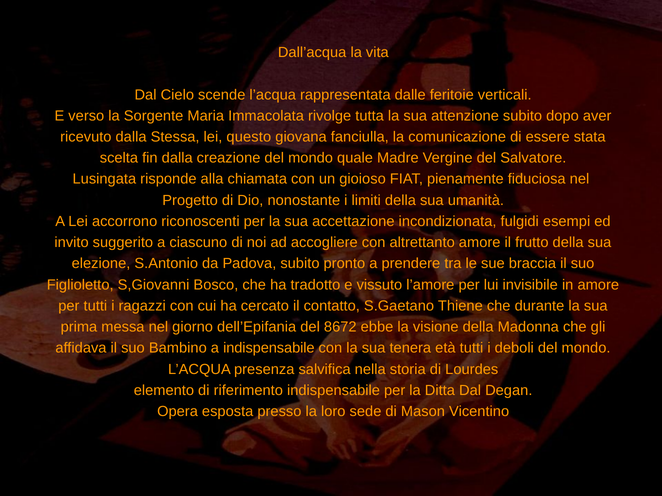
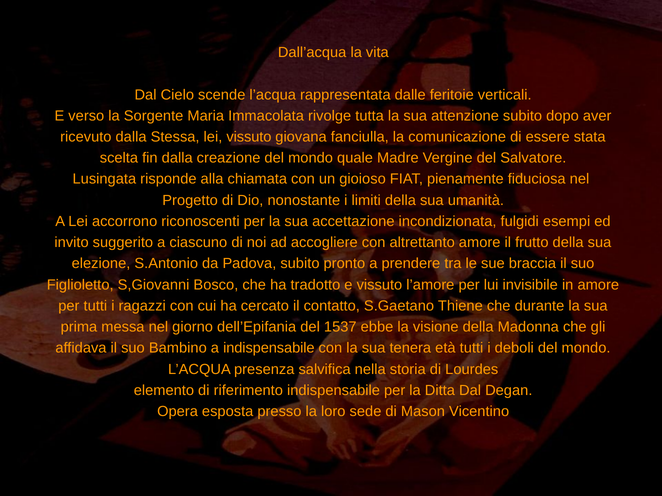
lei questo: questo -> vissuto (249, 137)
8672: 8672 -> 1537 (340, 327)
